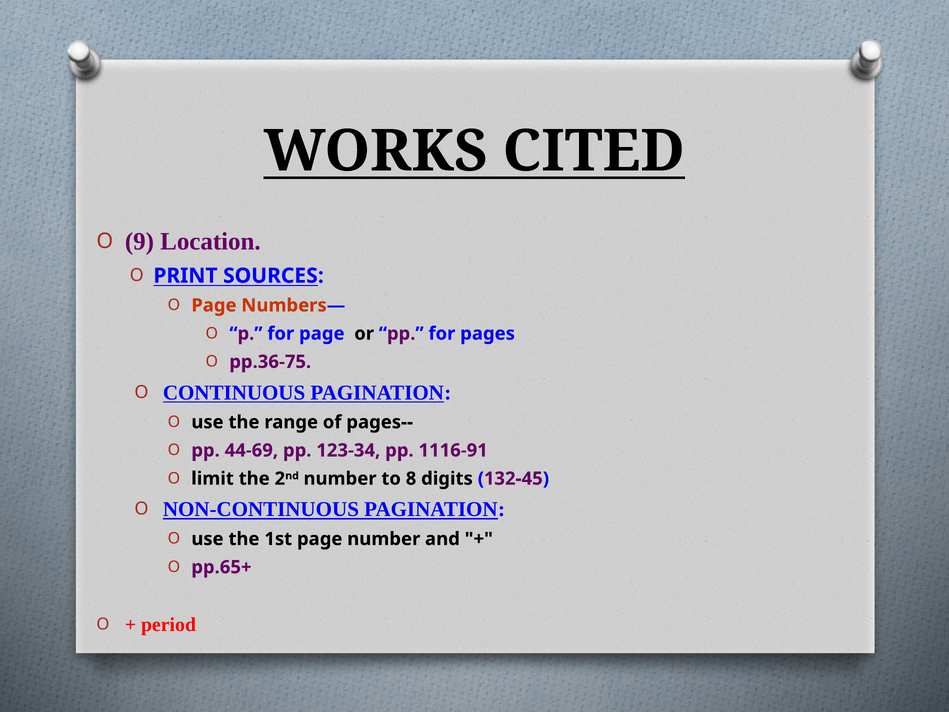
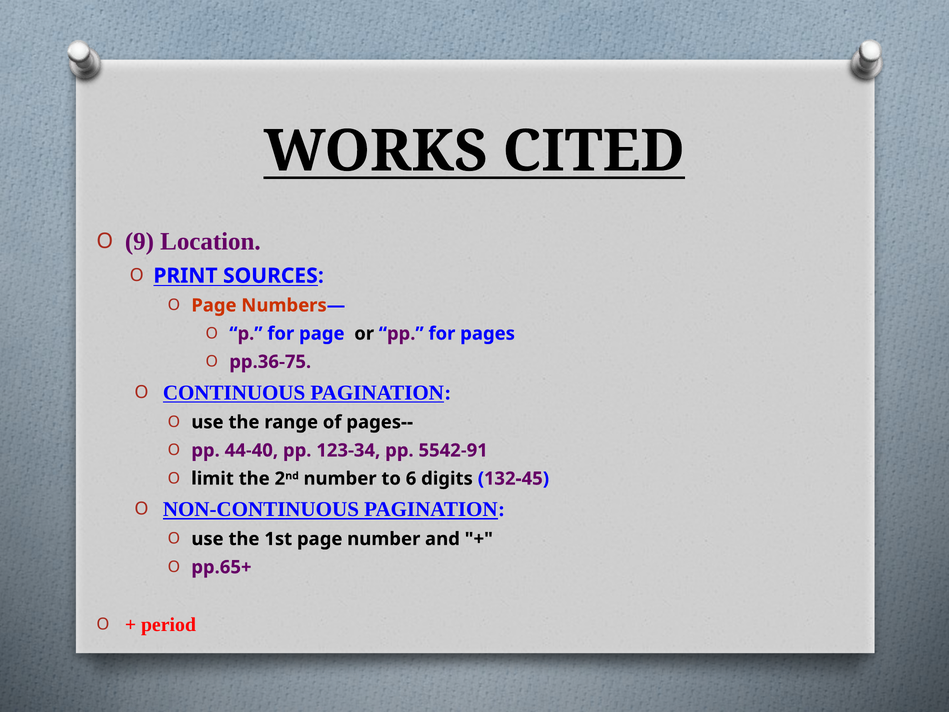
44-69: 44-69 -> 44-40 (251, 450)
1116-91: 1116-91 -> 5542-91 (453, 450)
8: 8 -> 6 (411, 478)
